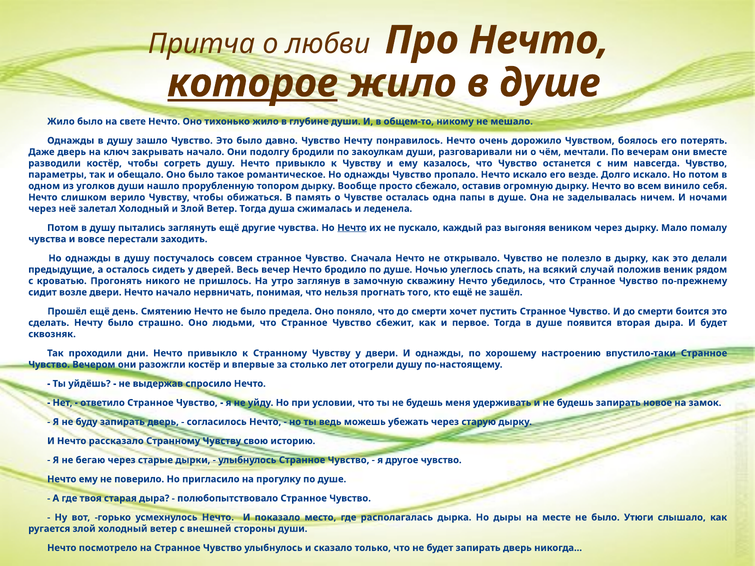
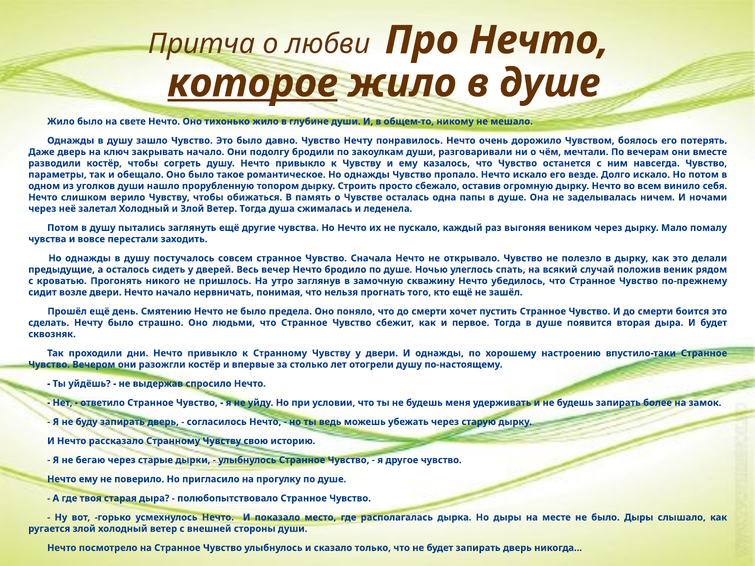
Вообще: Вообще -> Строить (357, 186)
Нечто underline: present -> none (352, 228)
новое: новое -> более (658, 403)
было Утюги: Утюги -> Дыры (639, 518)
